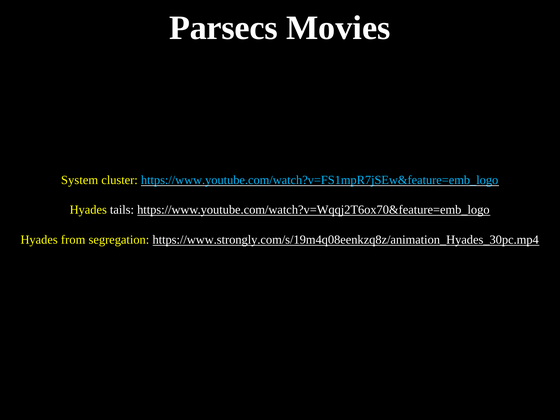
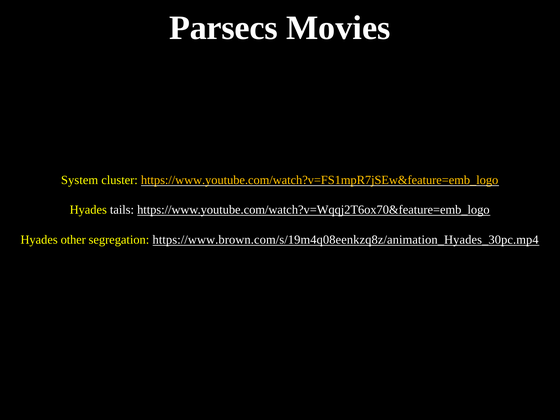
https://www.youtube.com/watch?v=FS1mpR7jSEw&feature=emb_logo colour: light blue -> yellow (320, 180)
from: from -> other (73, 240)
https://www.strongly.com/s/19m4q08eenkzq8z/animation_Hyades_30pc.mp4: https://www.strongly.com/s/19m4q08eenkzq8z/animation_Hyades_30pc.mp4 -> https://www.brown.com/s/19m4q08eenkzq8z/animation_Hyades_30pc.mp4 (346, 240)
